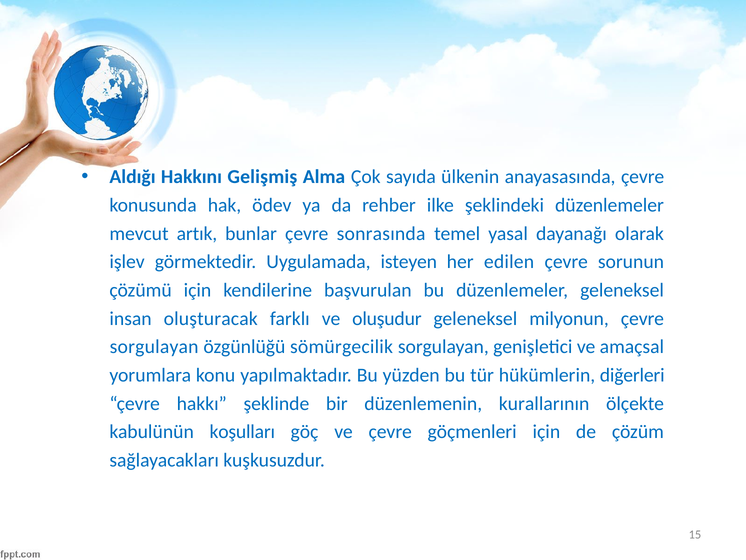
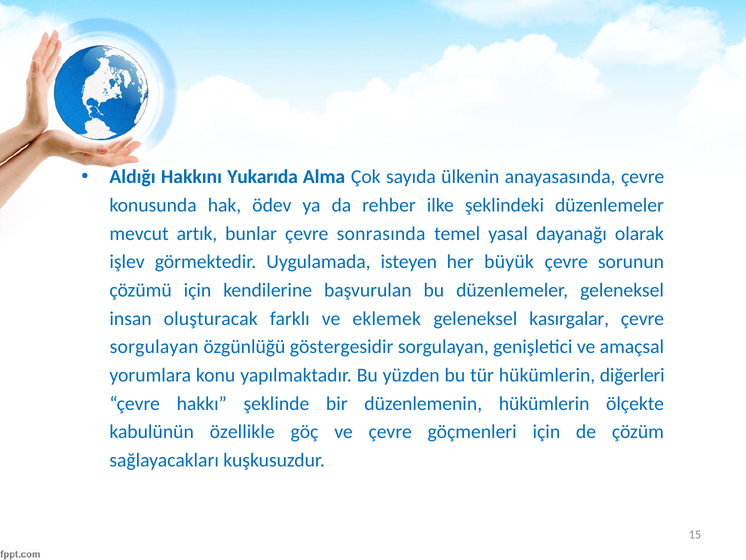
Gelişmiş: Gelişmiş -> Yukarıda (263, 177)
edilen: edilen -> büyük (509, 262)
oluşudur: oluşudur -> eklemek (387, 318)
milyonun: milyonun -> kasırgalar (569, 318)
sömürgecilik: sömürgecilik -> göstergesidir (342, 347)
düzenlemenin kurallarının: kurallarının -> hükümlerin (544, 403)
koşulları: koşulları -> özellikle (242, 432)
